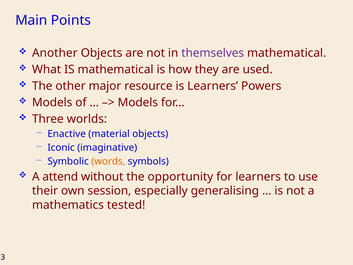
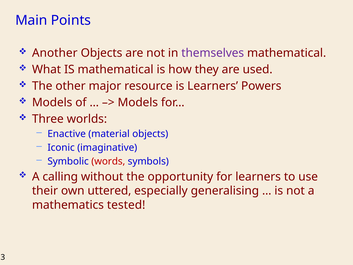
words colour: orange -> red (108, 161)
attend: attend -> calling (60, 177)
session: session -> uttered (109, 191)
